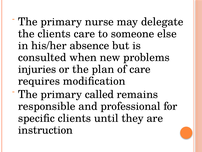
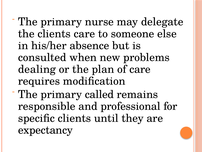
injuries: injuries -> dealing (37, 69)
instruction: instruction -> expectancy (45, 130)
